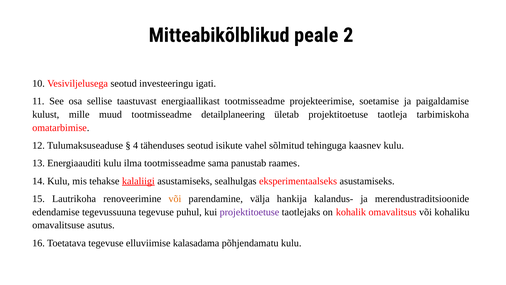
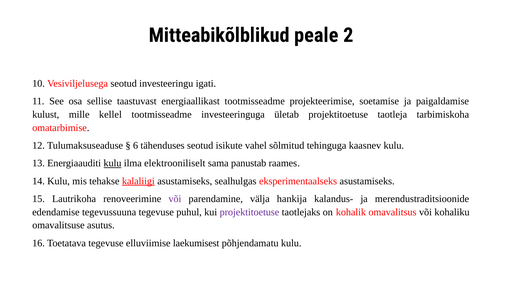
muud: muud -> kellel (110, 114)
detailplaneering: detailplaneering -> investeeringuga (233, 114)
4: 4 -> 6 (136, 145)
kulu underline: none -> present (112, 163)
ilma tootmisseadme: tootmisseadme -> elektrooniliselt (175, 163)
või colour: orange -> purple (175, 199)
kalasadama: kalasadama -> laekumisest (196, 243)
